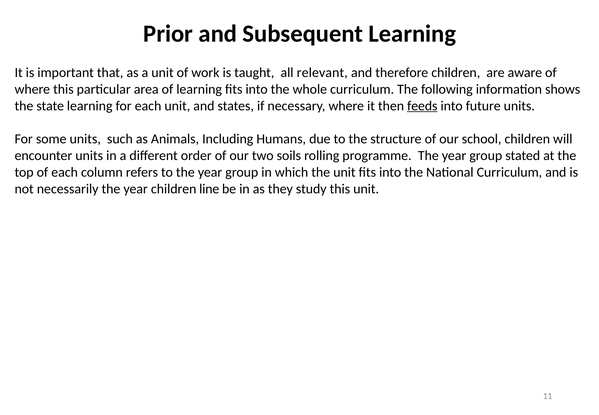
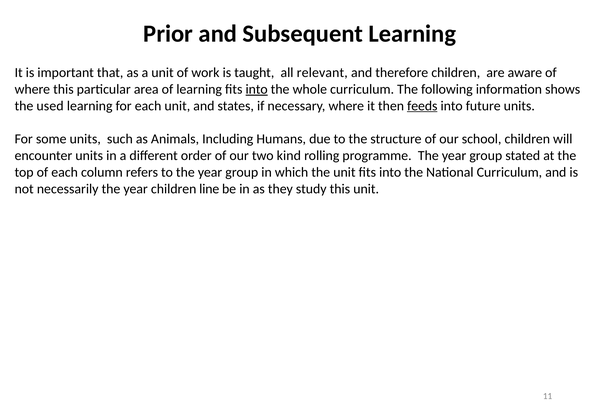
into underline: none -> present (257, 89)
state: state -> used (50, 106)
soils: soils -> kind (289, 155)
